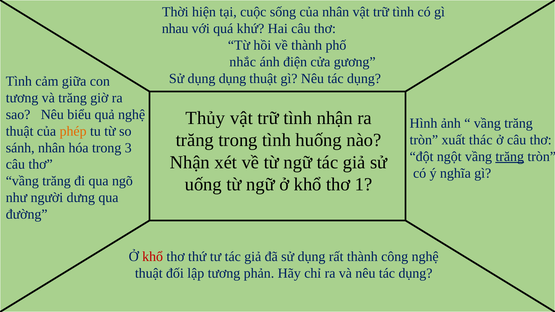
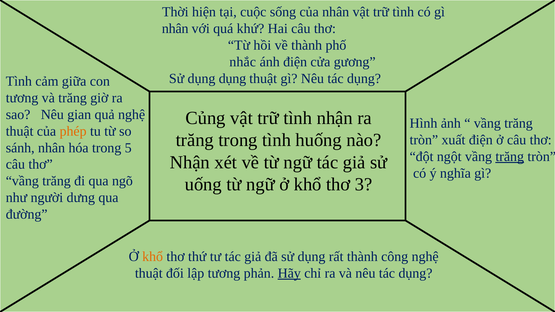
nhau: nhau -> nhân (175, 29)
biểu: biểu -> gian (79, 115)
Thủy: Thủy -> Củng (206, 118)
xuất thác: thác -> điện (481, 140)
3: 3 -> 5 (128, 148)
1: 1 -> 3 (364, 185)
khổ colour: red -> orange (153, 257)
Hãy underline: none -> present (289, 273)
